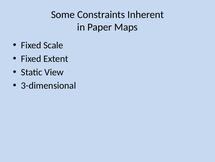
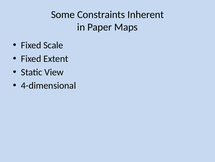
3-dimensional: 3-dimensional -> 4-dimensional (49, 85)
